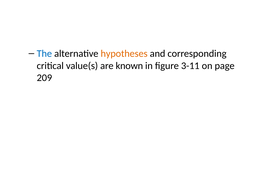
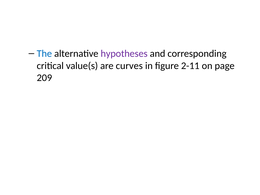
hypotheses colour: orange -> purple (124, 54)
known: known -> curves (129, 66)
3-11: 3-11 -> 2-11 (190, 66)
